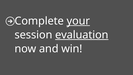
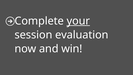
evaluation underline: present -> none (82, 35)
